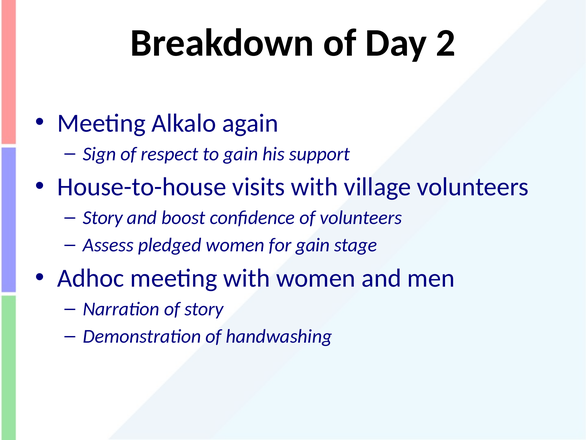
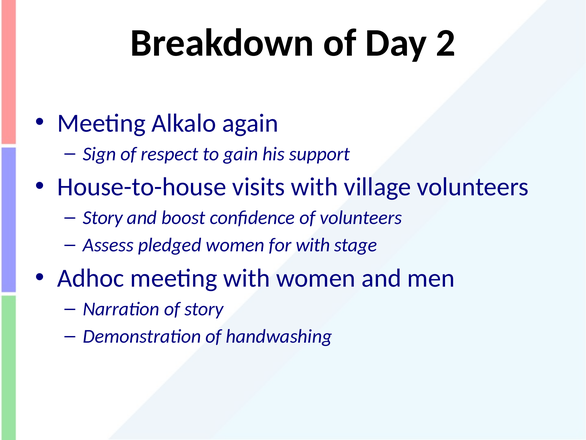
for gain: gain -> with (313, 245)
